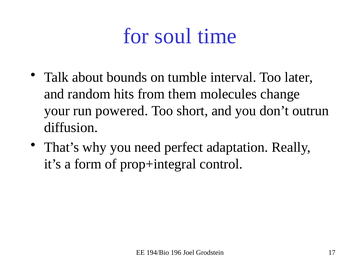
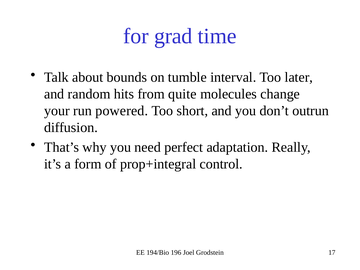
soul: soul -> grad (173, 36)
them: them -> quite (182, 94)
